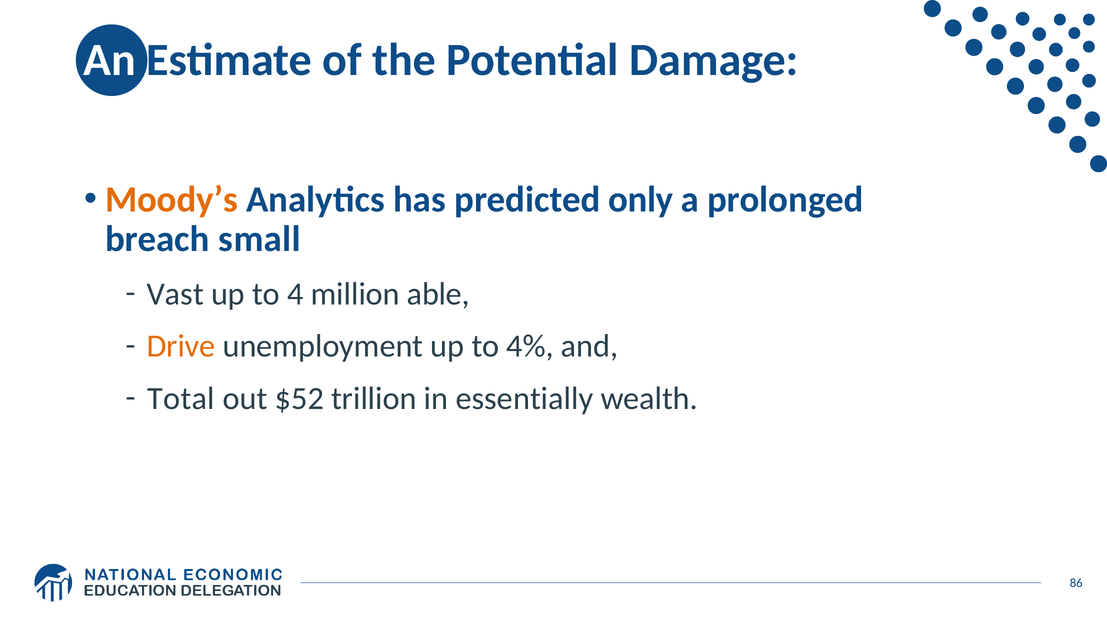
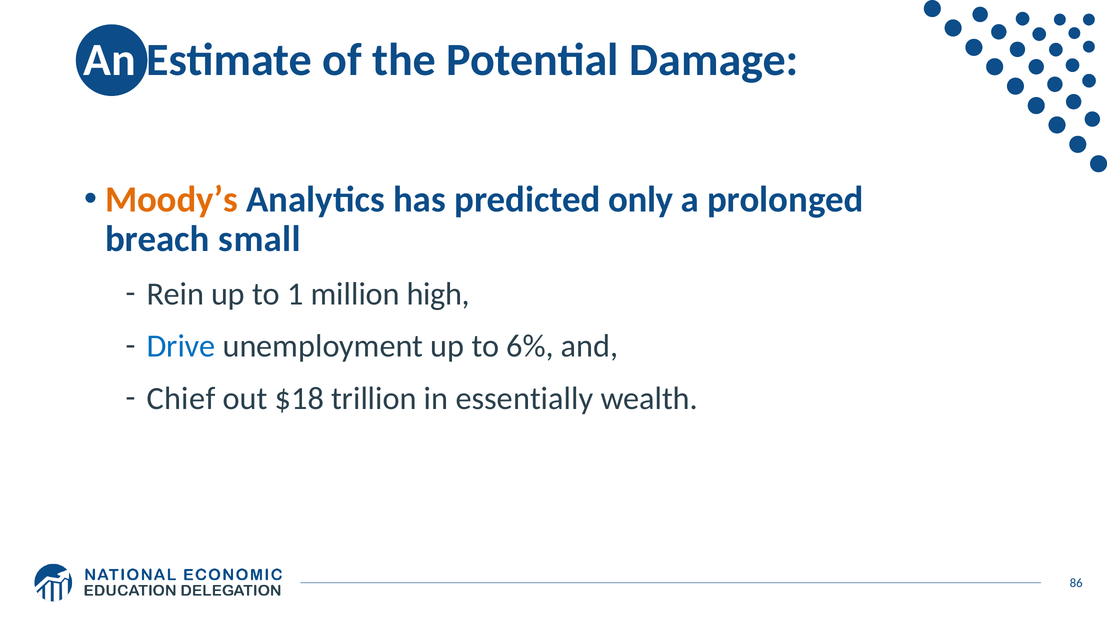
Vast: Vast -> Rein (175, 294)
4: 4 -> 1 (295, 294)
able: able -> high (438, 294)
Drive colour: orange -> blue (181, 346)
4%: 4% -> 6% (530, 346)
Total: Total -> Chief (181, 398)
$52: $52 -> $18 (299, 398)
